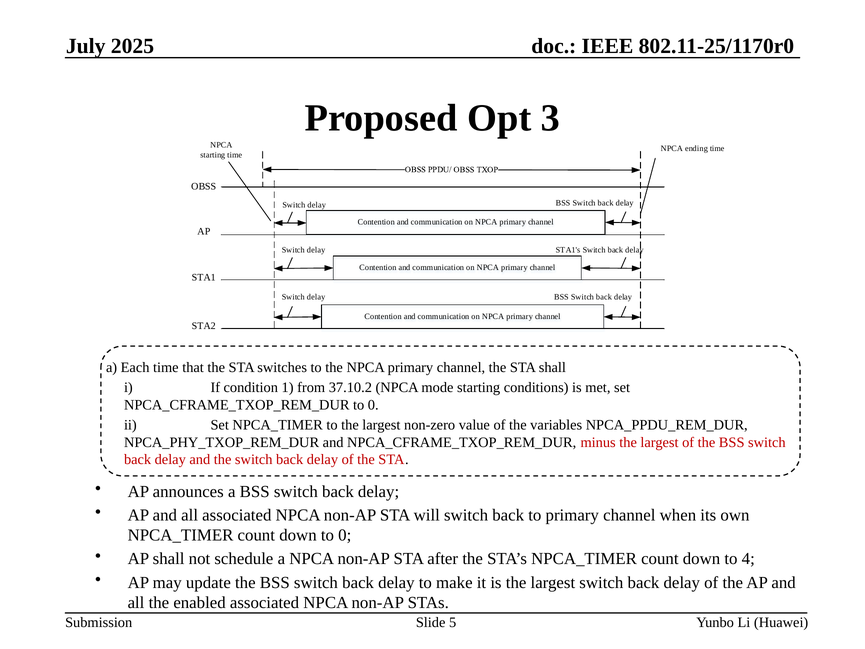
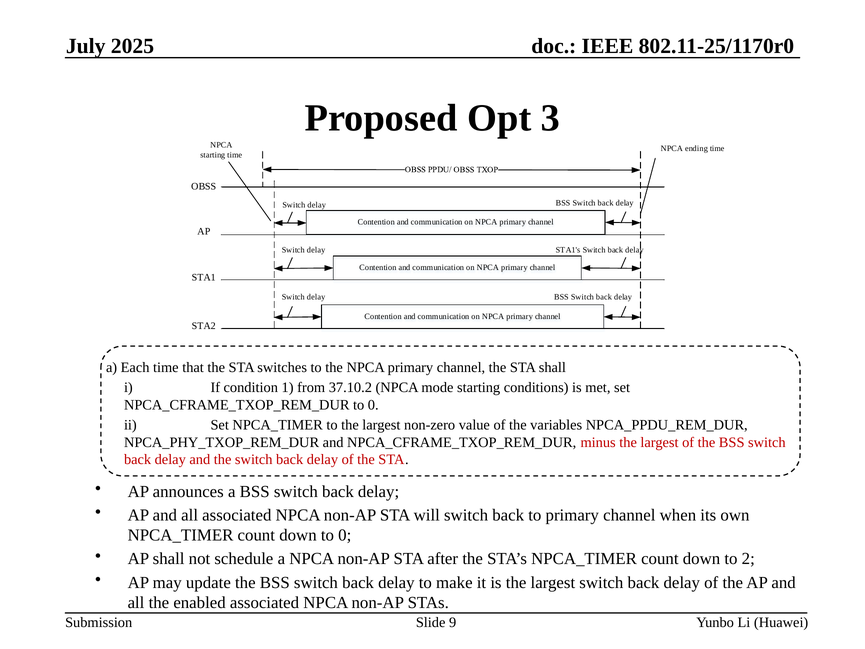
4: 4 -> 2 (748, 559)
5: 5 -> 9 (453, 622)
